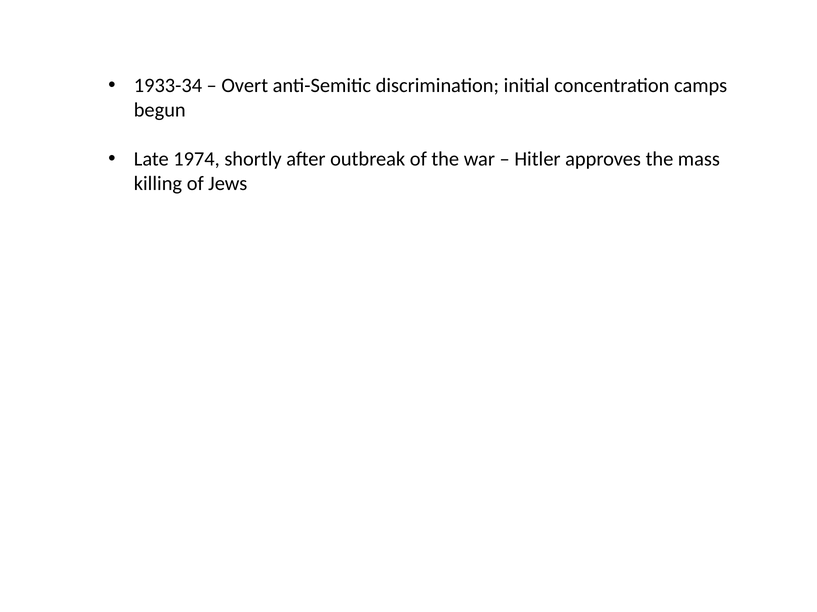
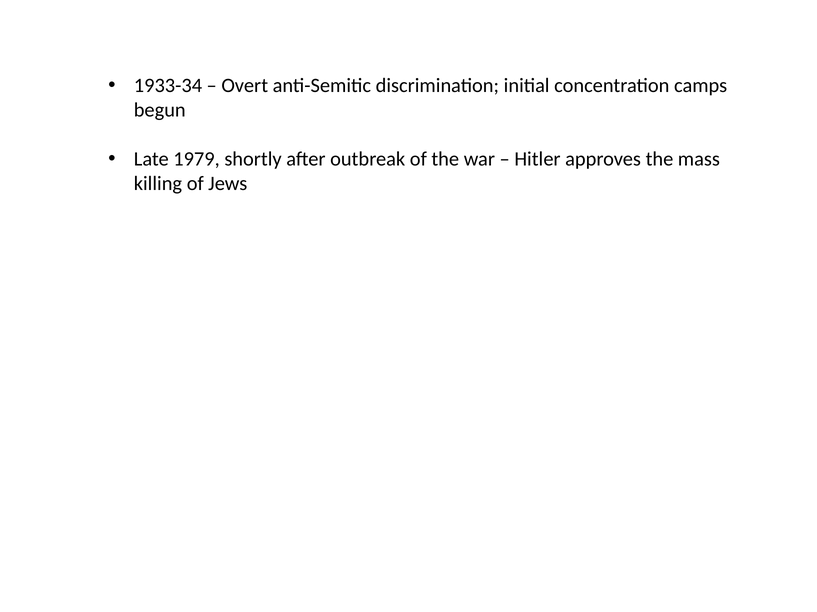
1974: 1974 -> 1979 (197, 159)
